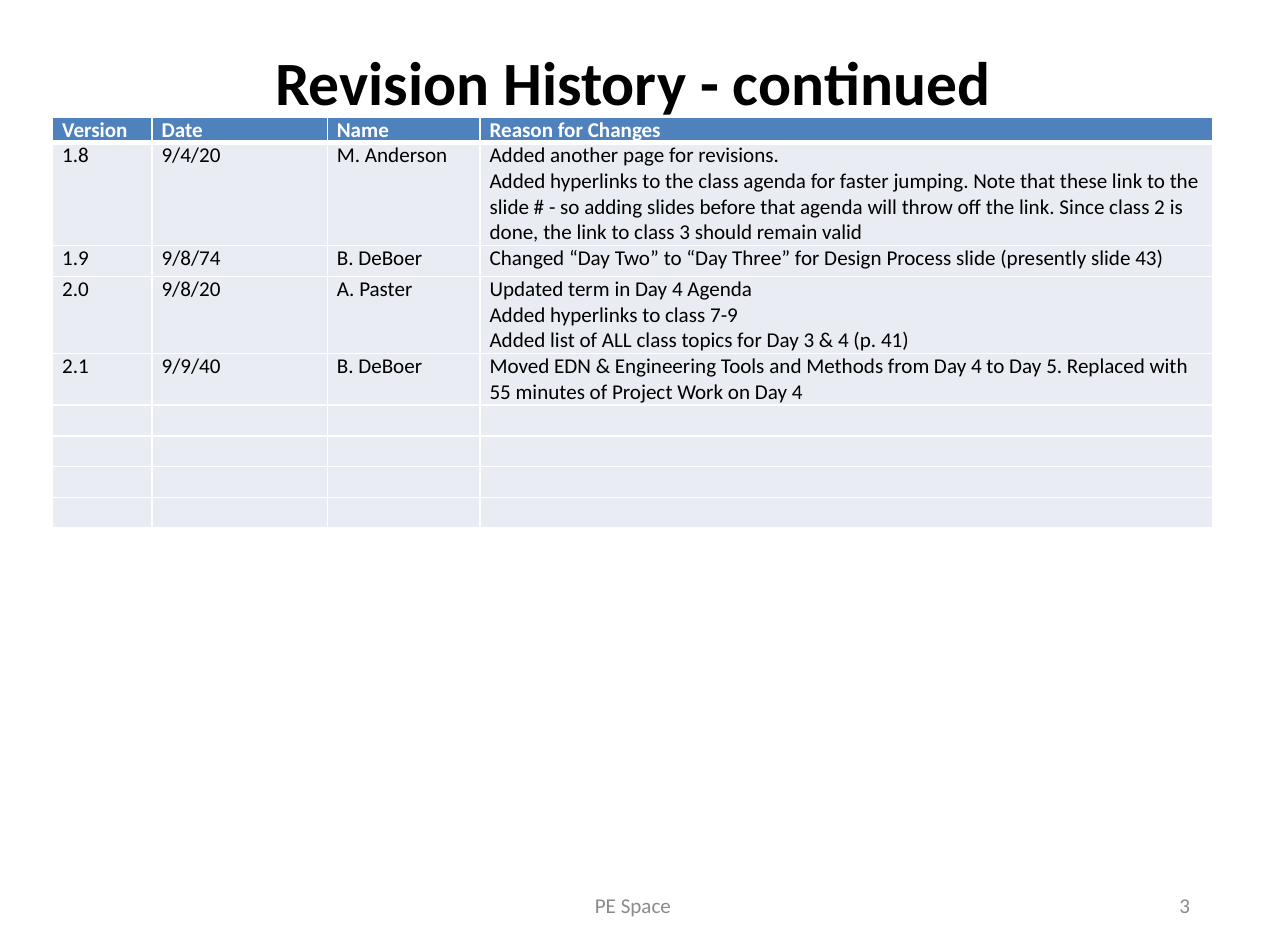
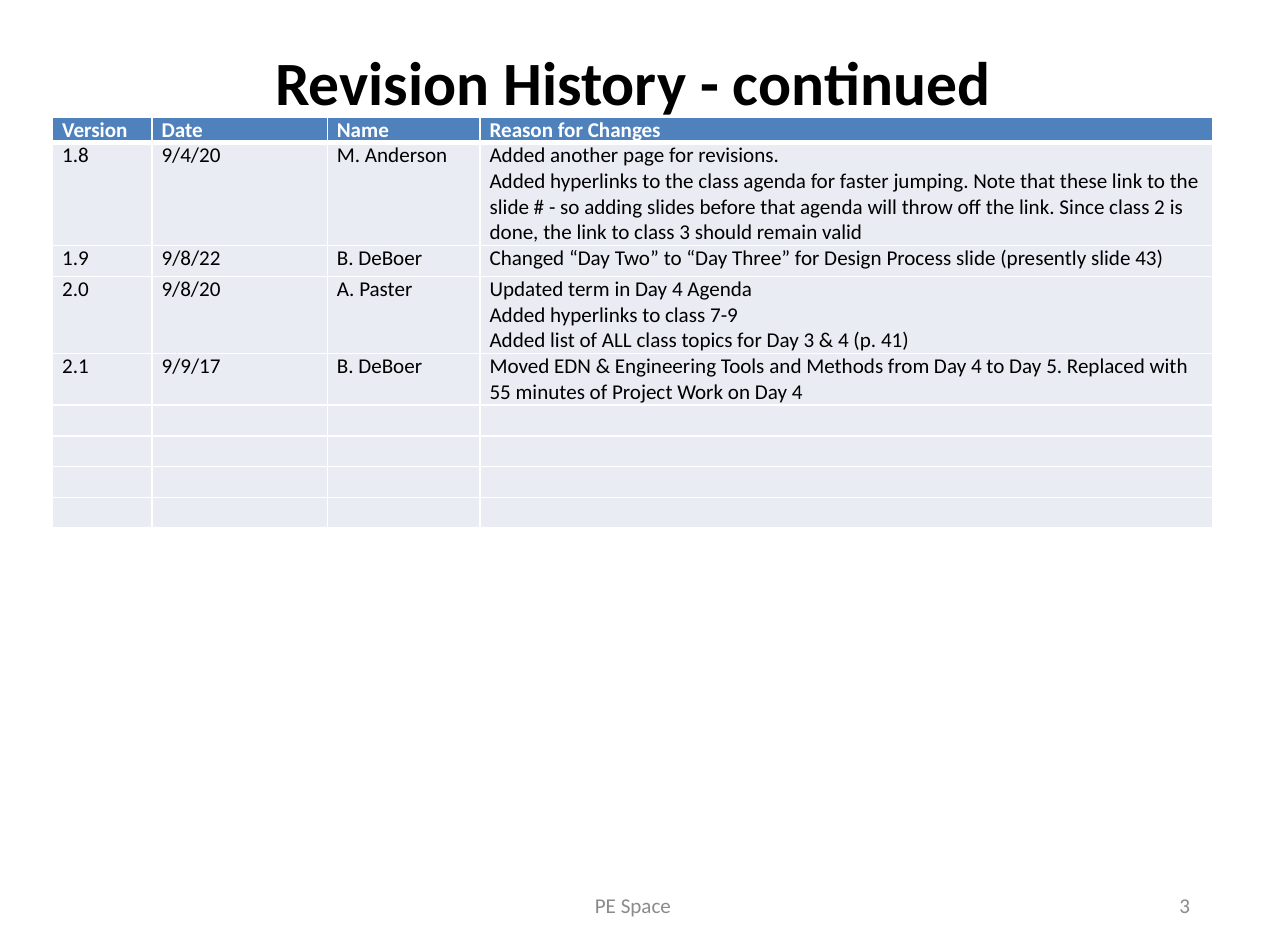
9/8/74: 9/8/74 -> 9/8/22 (191, 259)
9/9/40: 9/9/40 -> 9/9/17 (191, 367)
